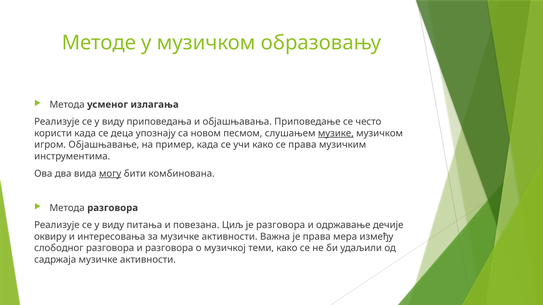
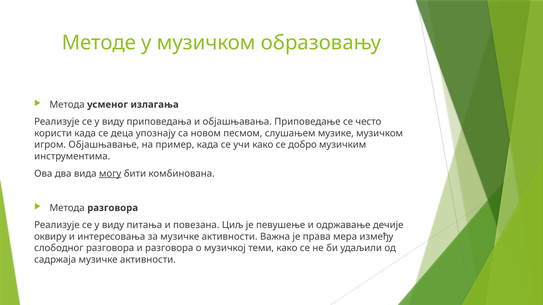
музике underline: present -> none (336, 133)
се права: права -> добро (302, 145)
је разговора: разговора -> певушење (281, 225)
